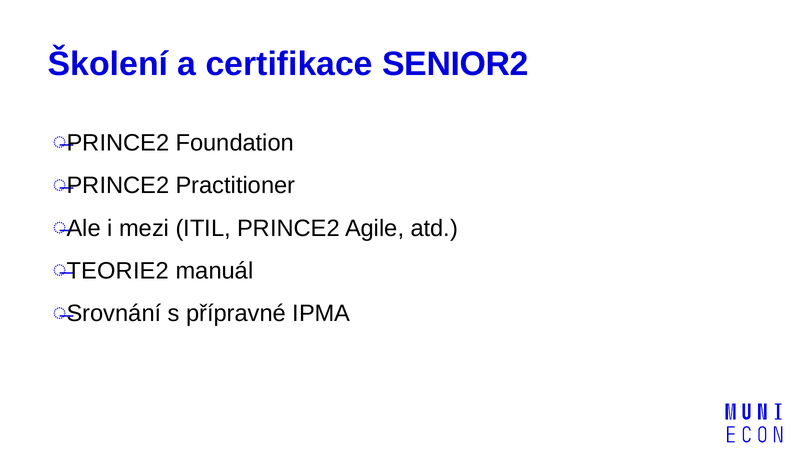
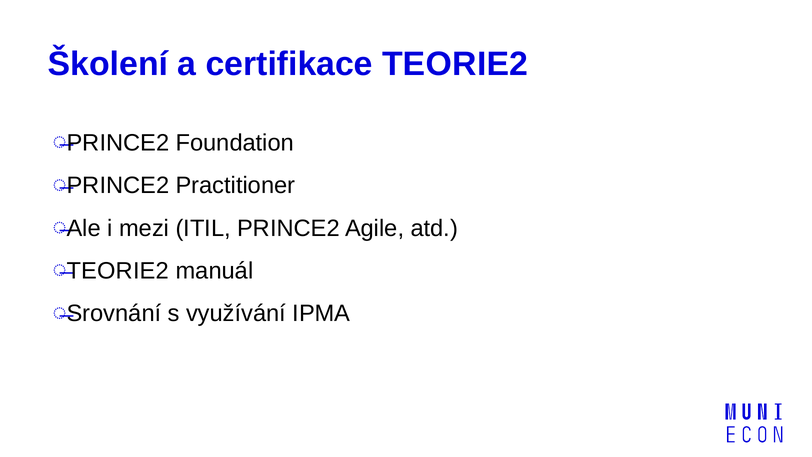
certifikace SENIOR2: SENIOR2 -> TEORIE2 (455, 64)
přípravné: přípravné -> využívání (236, 313)
